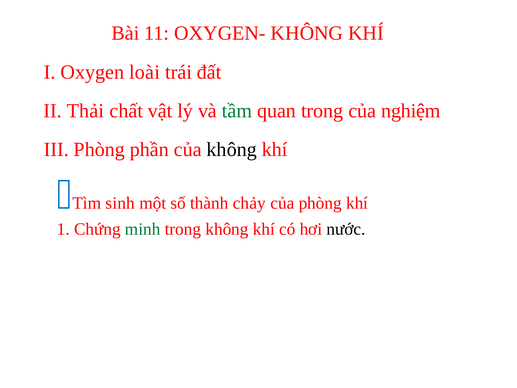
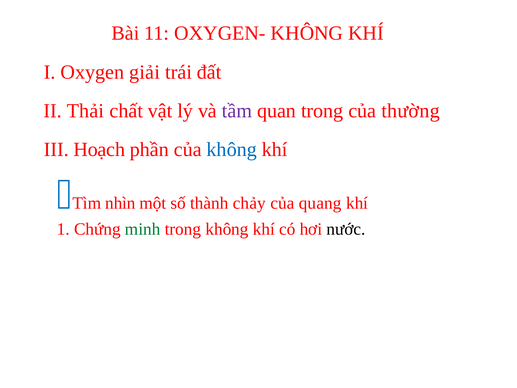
loài: loài -> giải (145, 72)
tầm colour: green -> purple (237, 111)
nghiệm: nghiệm -> thường (411, 111)
III Phòng: Phòng -> Hoạch (99, 150)
không colour: black -> blue (232, 150)
sinh: sinh -> nhìn (120, 203)
của phòng: phòng -> quang (320, 203)
